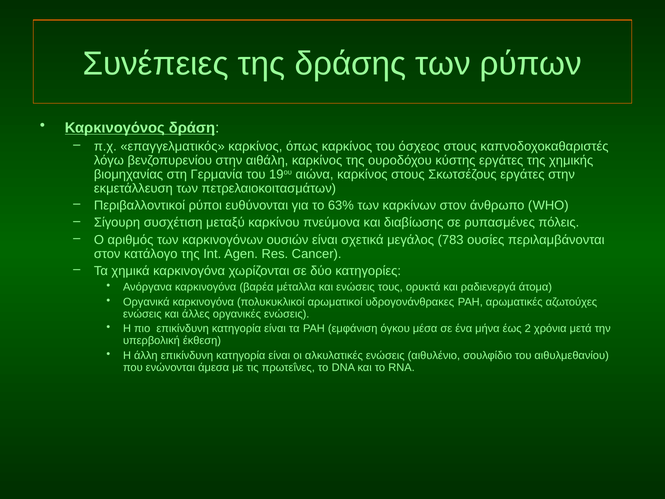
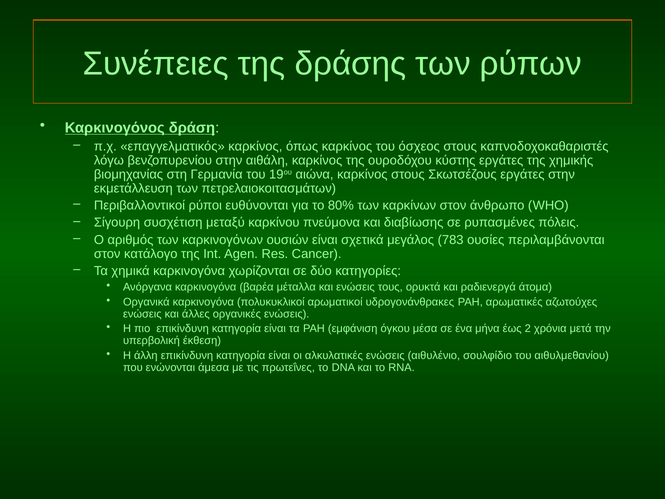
63%: 63% -> 80% (341, 205)
